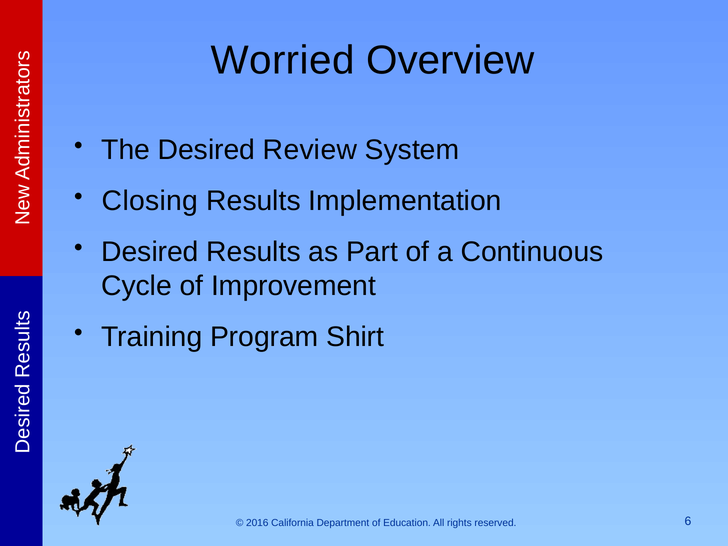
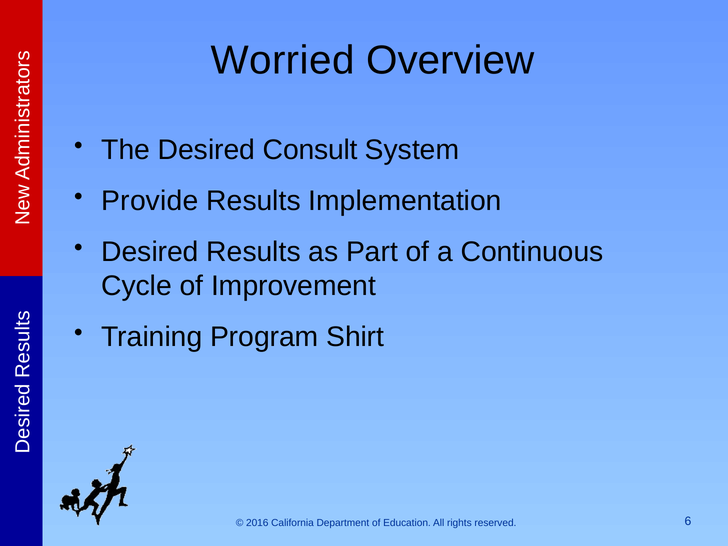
Review: Review -> Consult (310, 150)
Closing: Closing -> Provide (150, 201)
